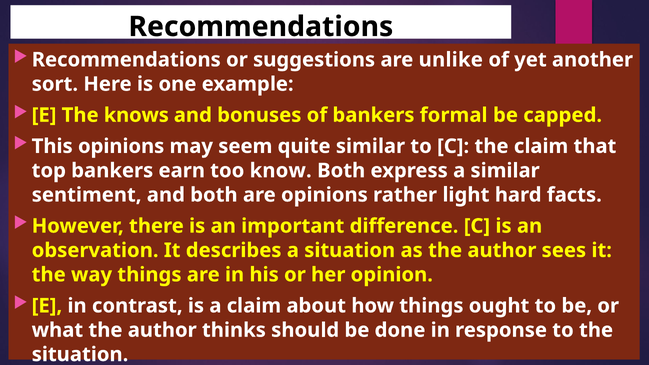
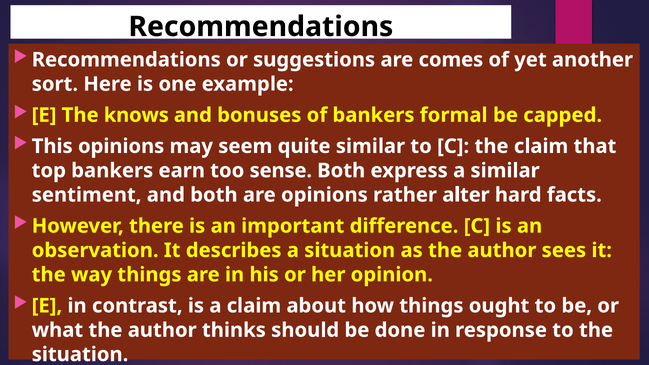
unlike: unlike -> comes (451, 60)
know: know -> sense (281, 171)
light: light -> alter (466, 195)
